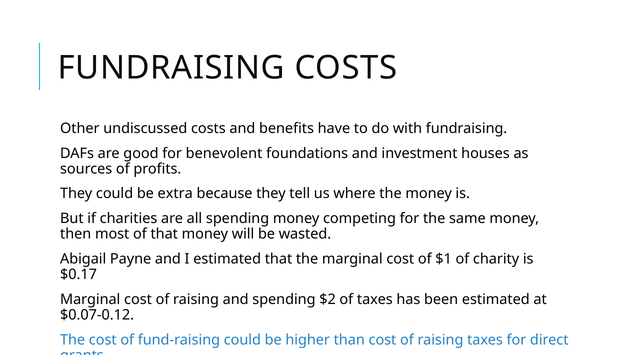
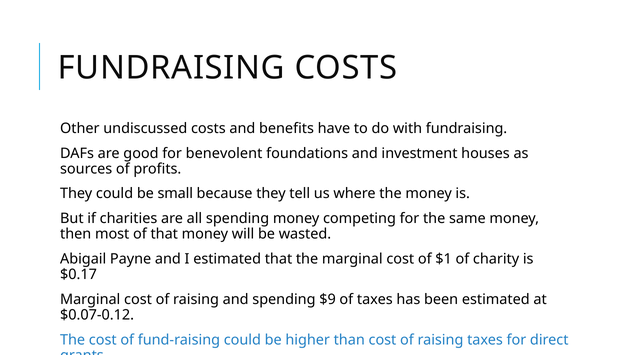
extra: extra -> small (175, 194)
$2: $2 -> $9 (328, 299)
